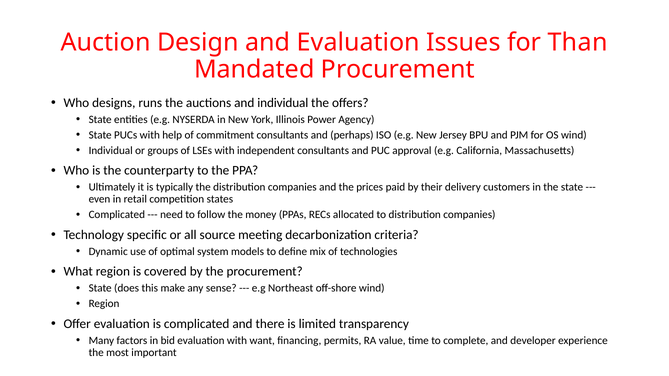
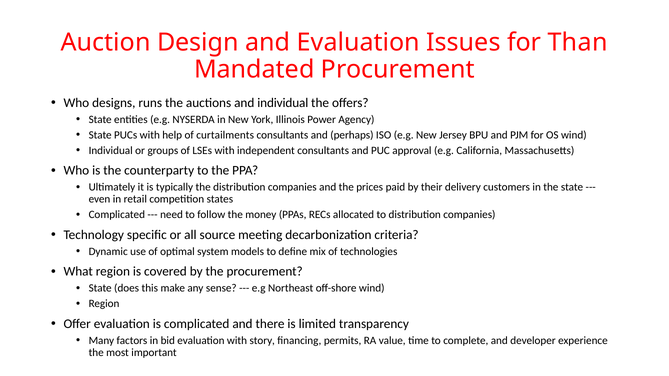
commitment: commitment -> curtailments (225, 135)
want: want -> story (262, 341)
